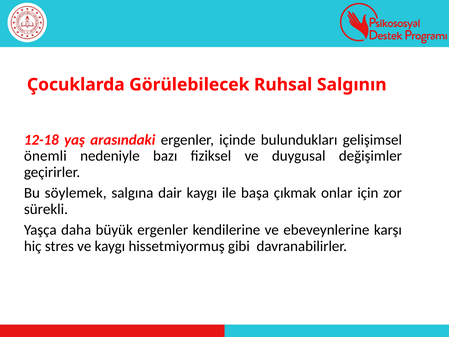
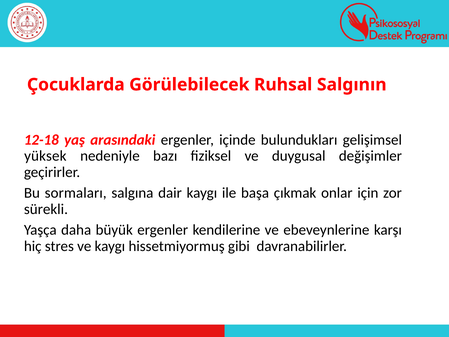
önemli: önemli -> yüksek (45, 156)
söylemek: söylemek -> sormaları (76, 193)
